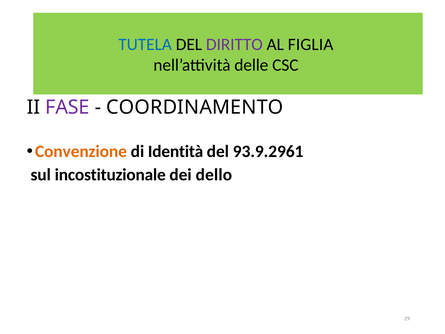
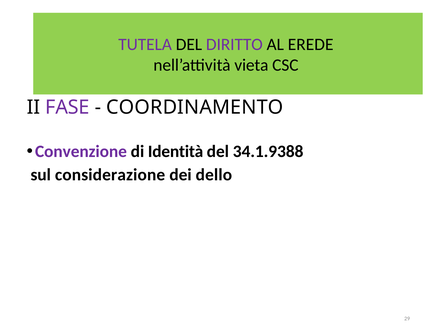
TUTELA colour: blue -> purple (145, 44)
FIGLIA: FIGLIA -> EREDE (311, 44)
delle: delle -> vieta (251, 65)
Convenzione colour: orange -> purple (81, 151)
93.9.2961: 93.9.2961 -> 34.1.9388 (268, 151)
incostituzionale: incostituzionale -> considerazione (110, 175)
